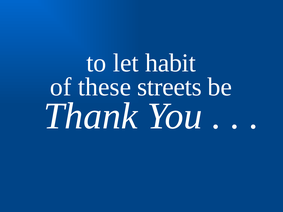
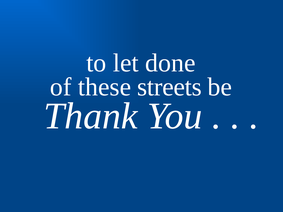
habit: habit -> done (170, 63)
